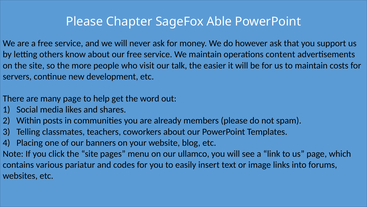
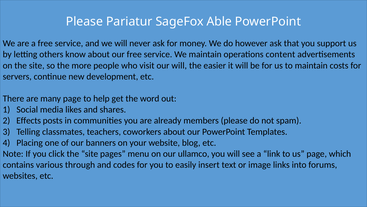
Chapter: Chapter -> Pariatur (129, 22)
our talk: talk -> will (179, 65)
Within: Within -> Effects (29, 120)
pariatur: pariatur -> through (80, 164)
